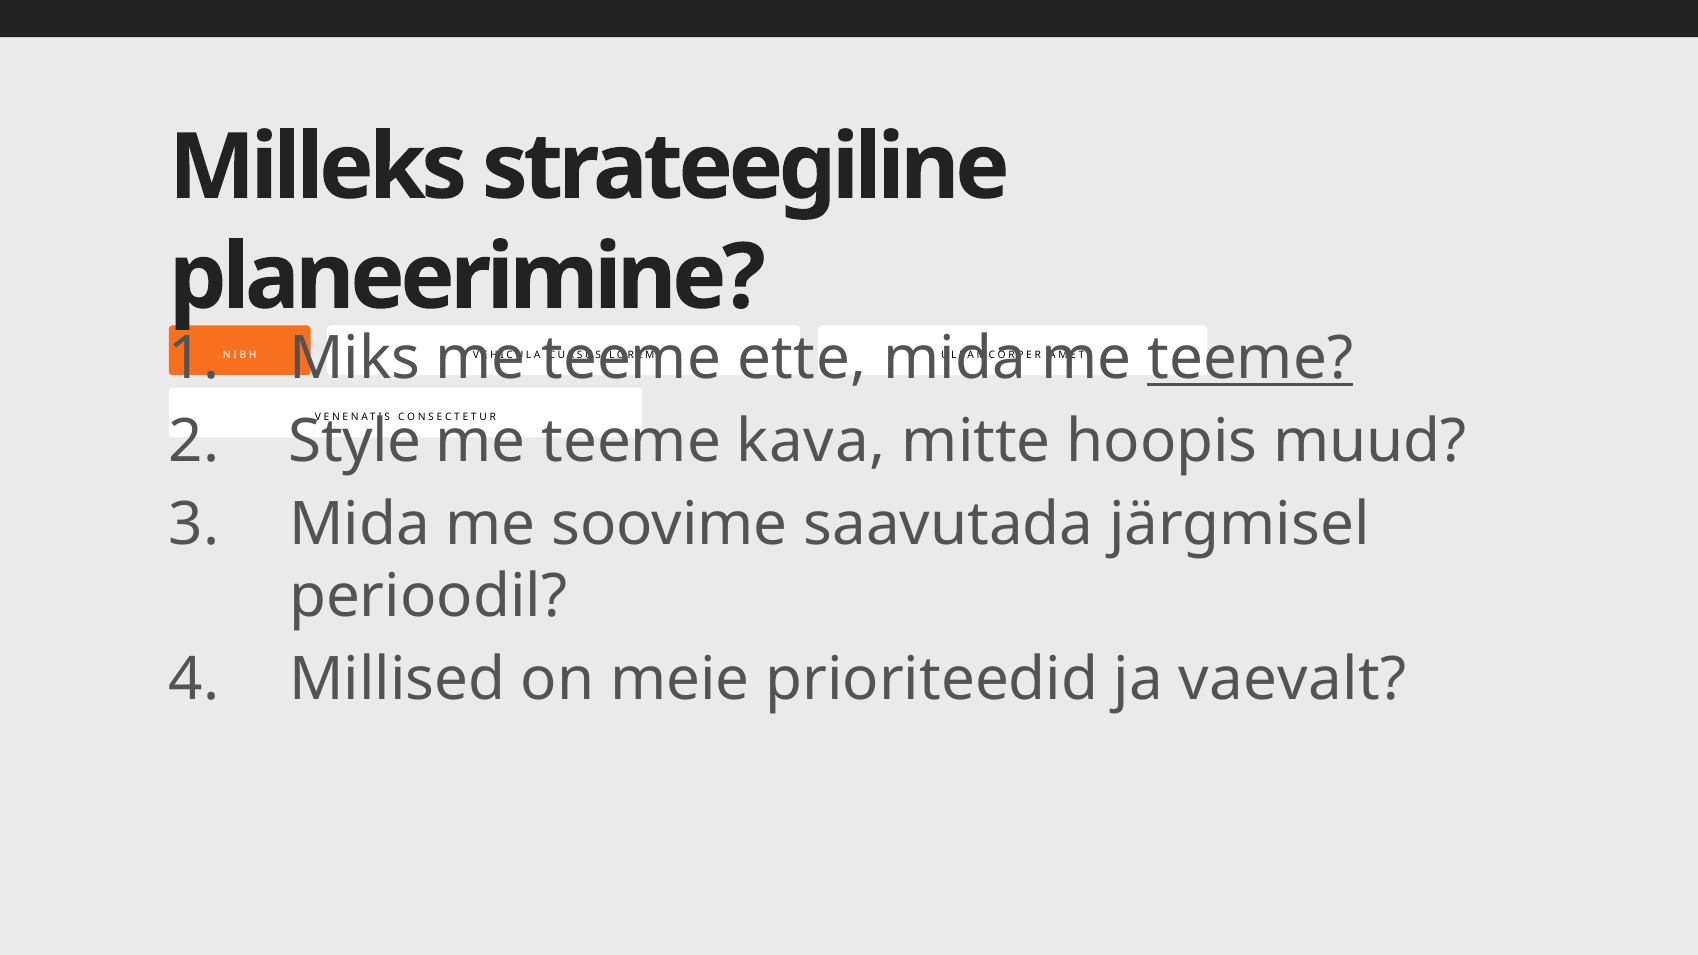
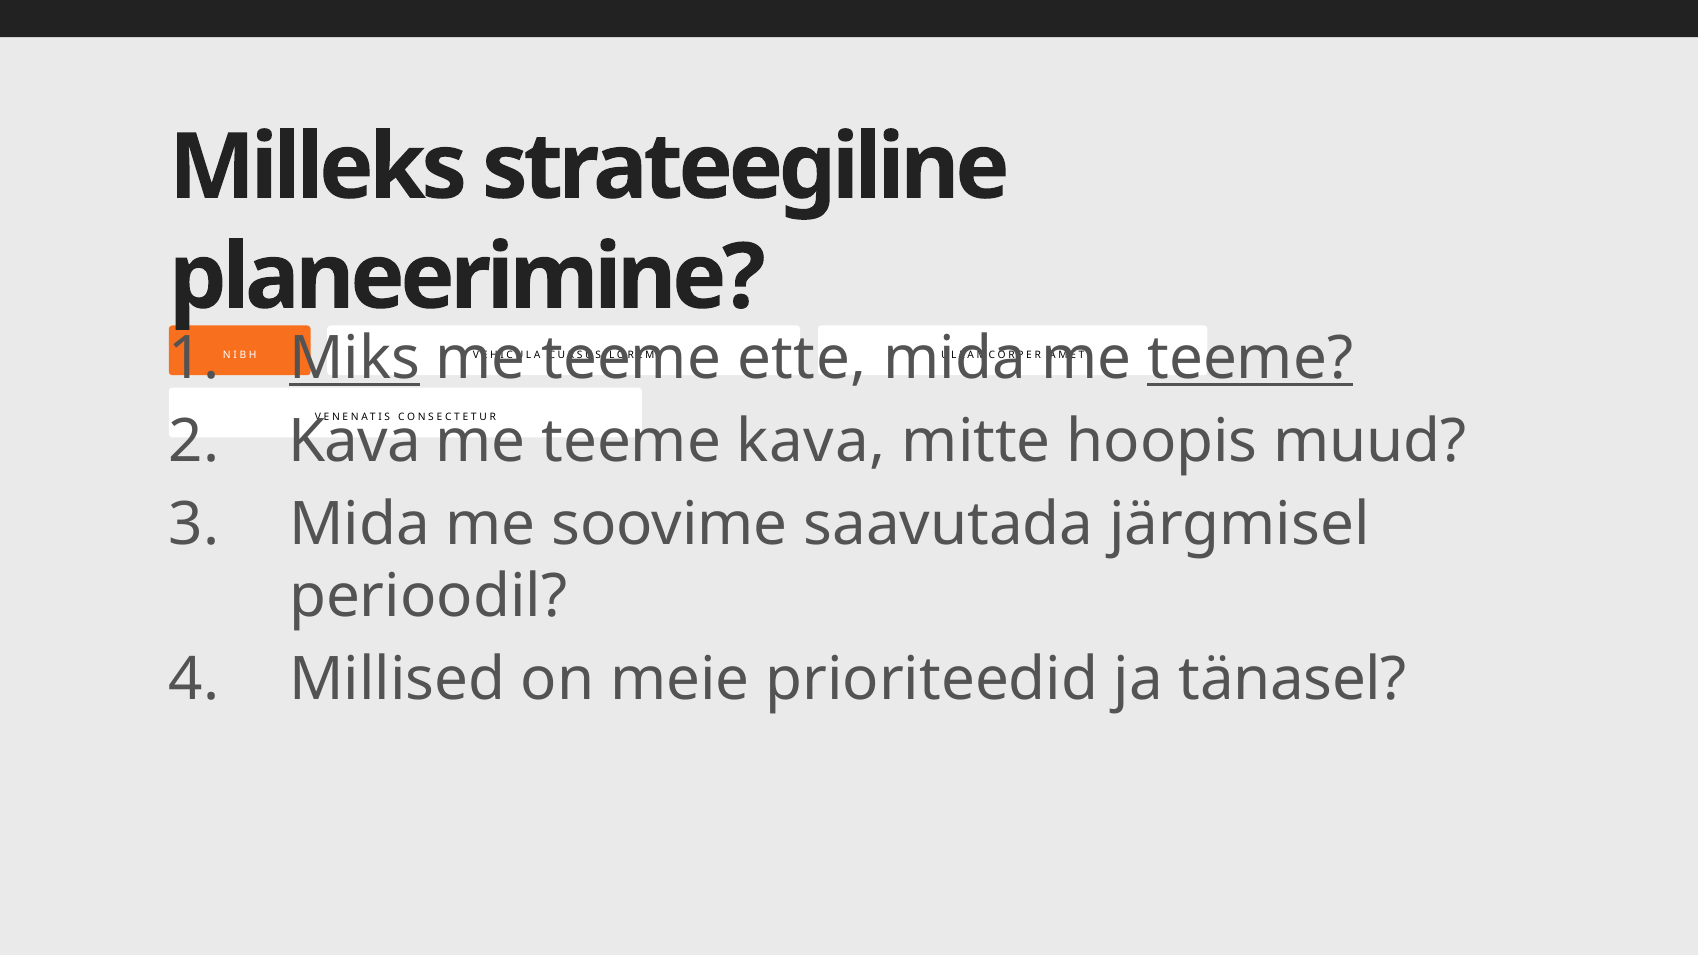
Miks underline: none -> present (355, 359)
Style: Style -> Kava (355, 442)
vaevalt: vaevalt -> tänasel (1293, 679)
